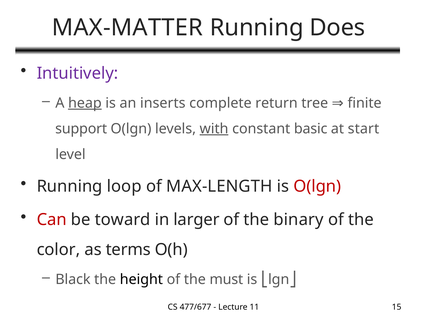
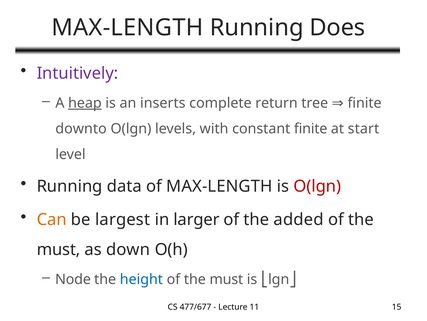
MAX-MATTER: MAX-MATTER -> MAX-LENGTH (127, 27)
support: support -> downto (81, 128)
with underline: present -> none (214, 128)
constant basic: basic -> finite (311, 128)
loop: loop -> data (124, 186)
Can colour: red -> orange (52, 219)
toward: toward -> largest (123, 219)
binary: binary -> added (299, 219)
color: color -> must (58, 249)
terms: terms -> down (128, 249)
Black: Black -> Node (73, 279)
height colour: black -> blue (141, 279)
